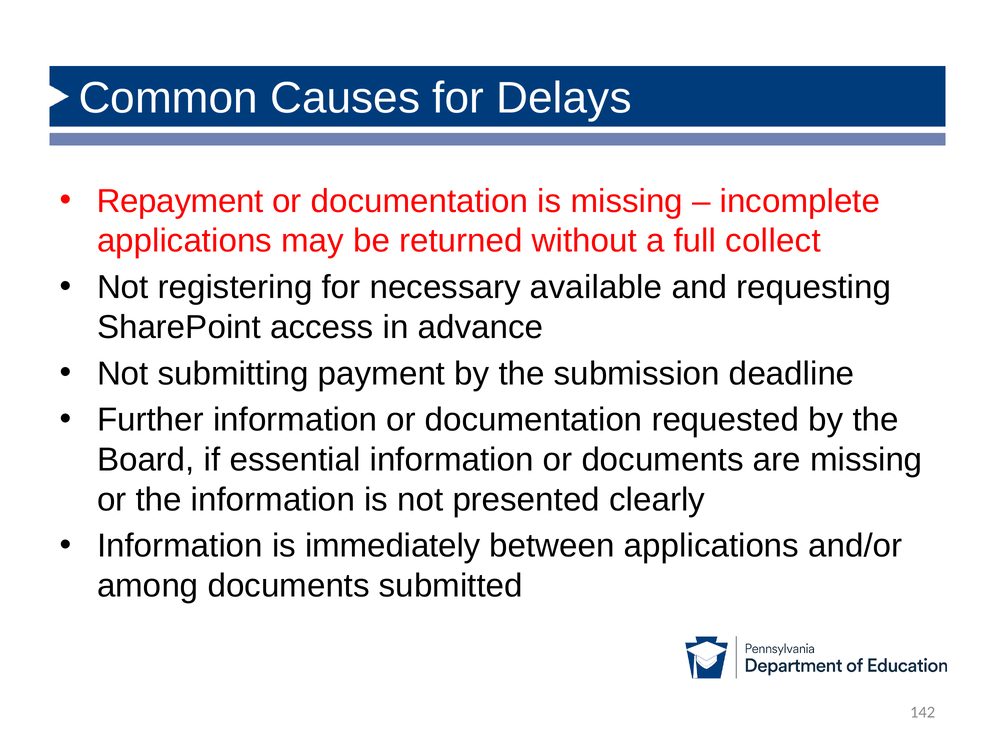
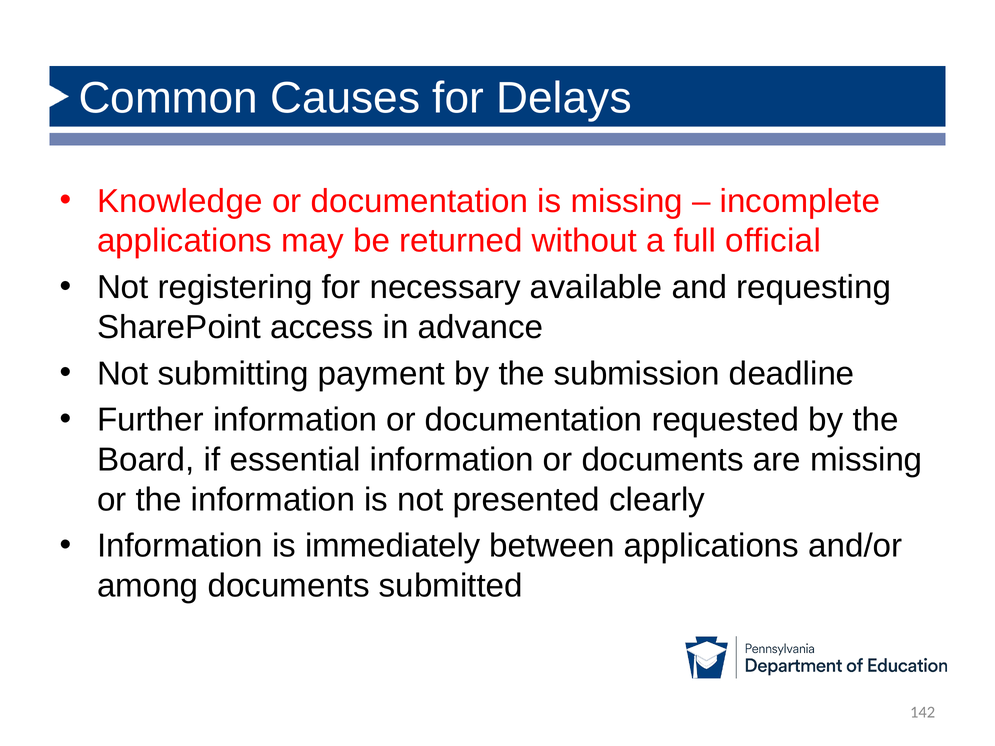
Repayment: Repayment -> Knowledge (180, 201)
collect: collect -> official (773, 241)
